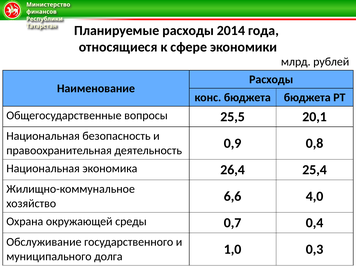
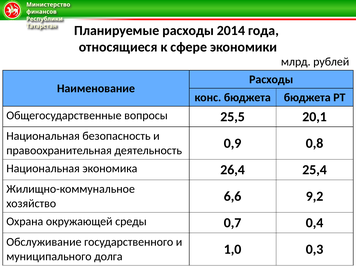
4,0: 4,0 -> 9,2 (315, 196)
